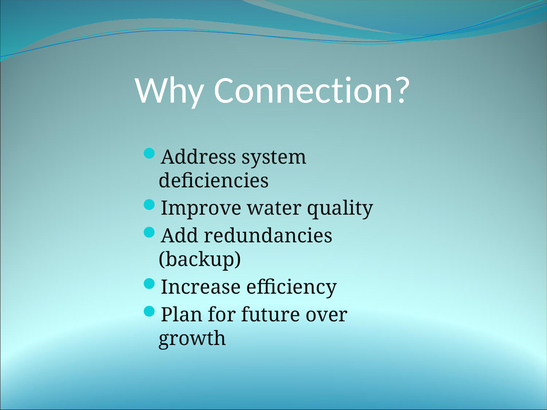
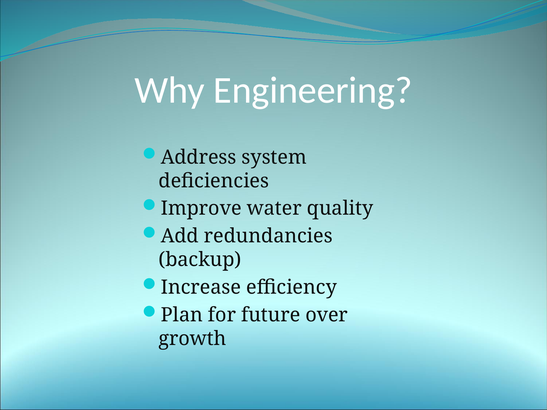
Connection: Connection -> Engineering (313, 90)
